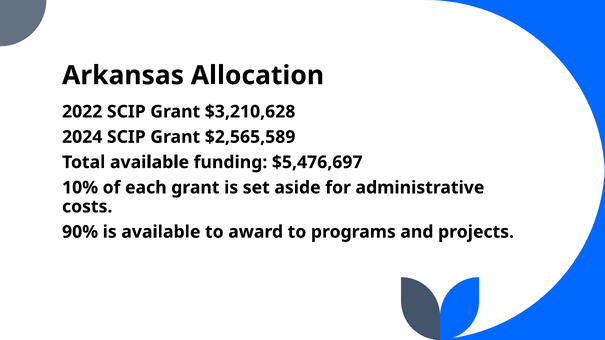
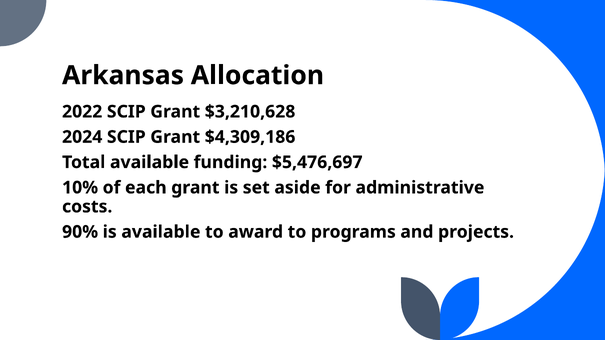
$2,565,589: $2,565,589 -> $4,309,186 (250, 137)
